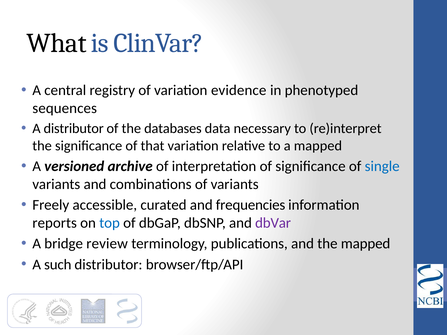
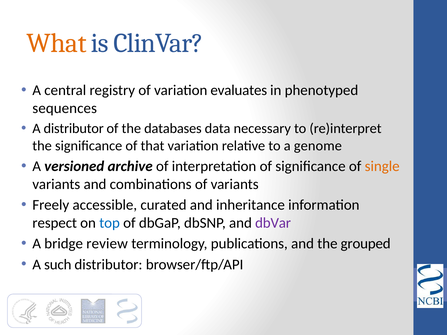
What colour: black -> orange (57, 43)
evidence: evidence -> evaluates (239, 90)
a mapped: mapped -> genome (318, 146)
single colour: blue -> orange (382, 166)
frequencies: frequencies -> inheritance (250, 205)
reports: reports -> respect (55, 223)
the mapped: mapped -> grouped (366, 244)
